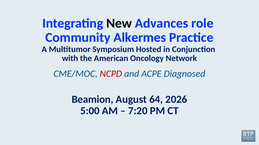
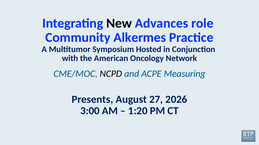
NCPD colour: red -> black (111, 74)
Diagnosed: Diagnosed -> Measuring (185, 74)
Beamion: Beamion -> Presents (92, 100)
64: 64 -> 27 (156, 100)
5:00: 5:00 -> 3:00 (90, 111)
7:20: 7:20 -> 1:20 (138, 111)
